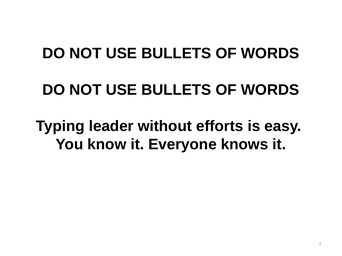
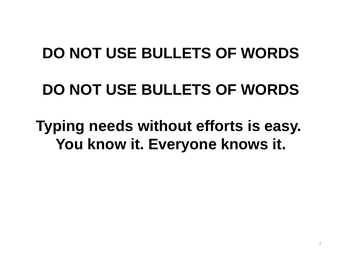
leader: leader -> needs (111, 126)
